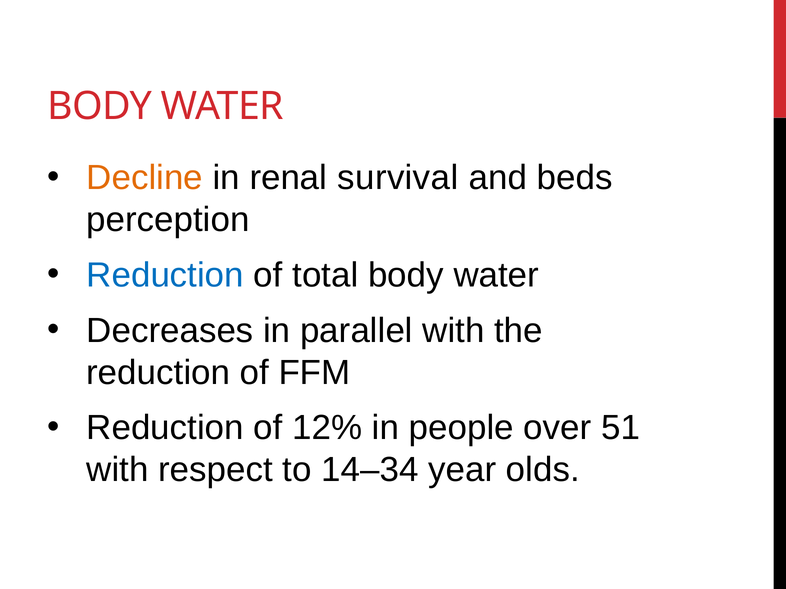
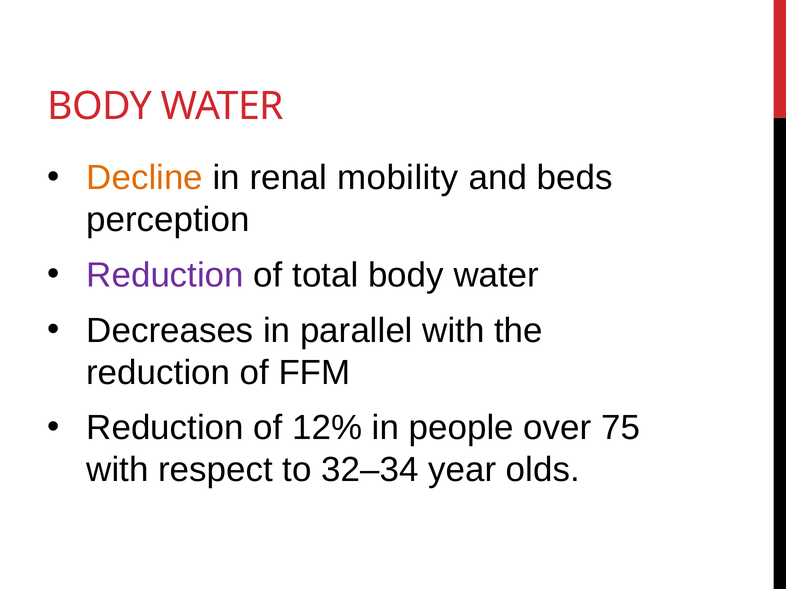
survival: survival -> mobility (398, 178)
Reduction colour: blue -> purple (165, 275)
51: 51 -> 75 (621, 428)
14–34: 14–34 -> 32–34 (370, 470)
